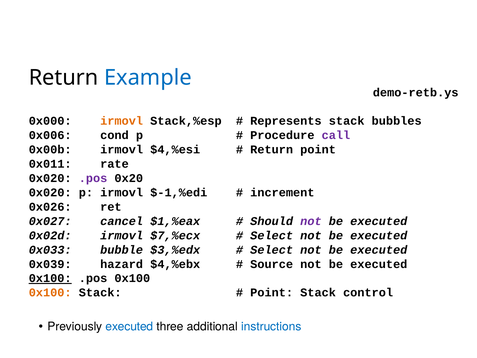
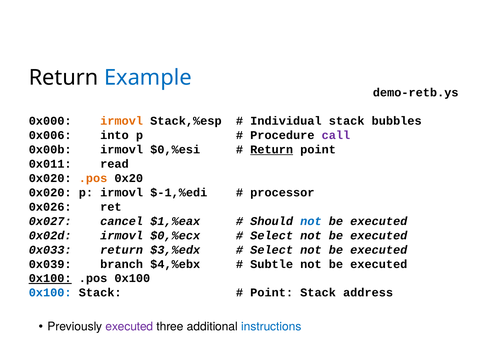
Represents: Represents -> Individual (286, 121)
cond: cond -> into (114, 135)
$4,%esi: $4,%esi -> $0,%esi (175, 149)
Return underline: none -> present (272, 149)
rate: rate -> read (114, 164)
.pos colour: purple -> orange (93, 178)
increment: increment -> processor (282, 192)
not colour: purple -> blue (311, 221)
$7,%ecx: $7,%ecx -> $0,%ecx (175, 235)
0x033 bubble: bubble -> return (122, 249)
hazard: hazard -> branch (122, 264)
Source: Source -> Subtle (272, 264)
0x100 colour: orange -> blue (50, 292)
control: control -> address (368, 292)
executed colour: blue -> purple (129, 326)
